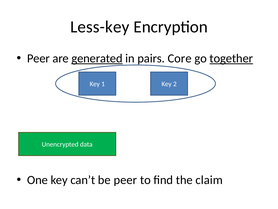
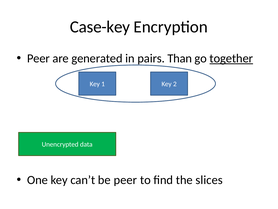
Less-key: Less-key -> Case-key (100, 27)
generated underline: present -> none (97, 58)
Core: Core -> Than (180, 58)
claim: claim -> slices (209, 180)
